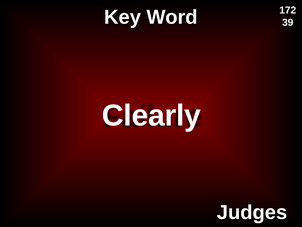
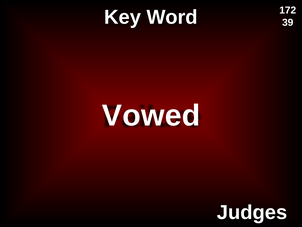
Clearly: Clearly -> Vowed (151, 115)
